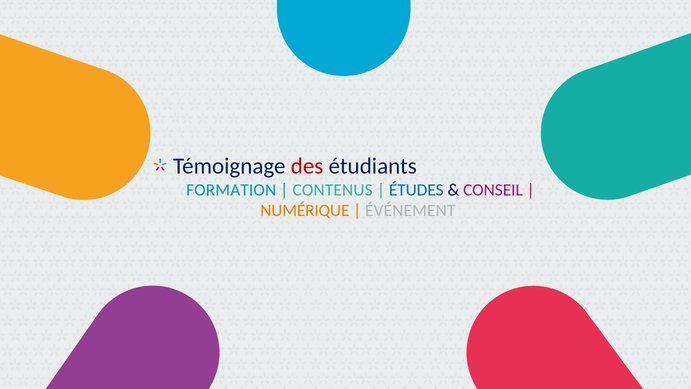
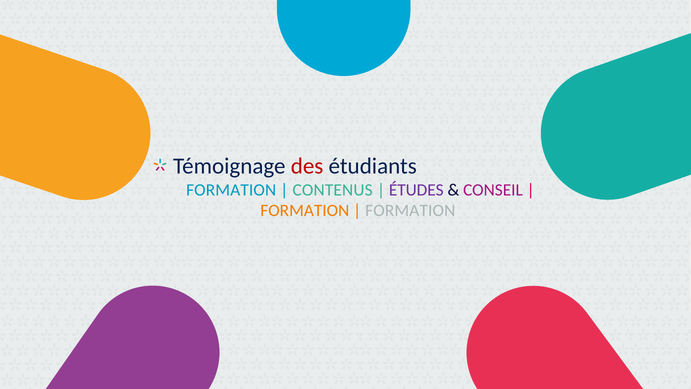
ÉTUDES colour: blue -> purple (416, 190)
NUMÉRIQUE: NUMÉRIQUE -> FORMATION (305, 211)
ÉVÉNEMENT: ÉVÉNEMENT -> FORMATION (410, 211)
